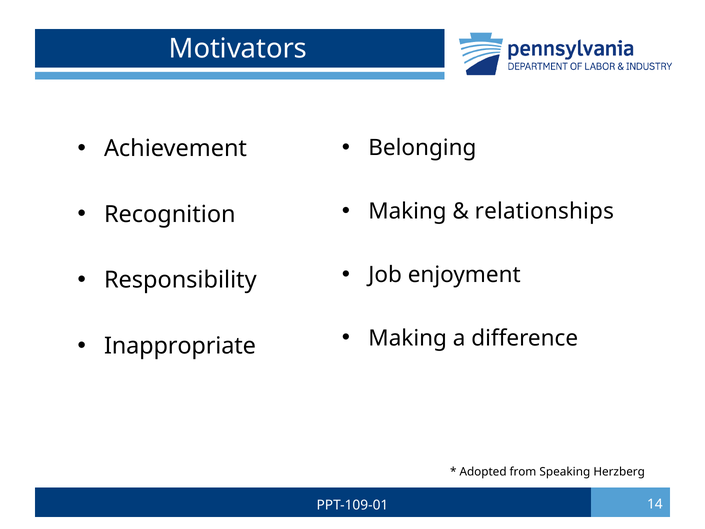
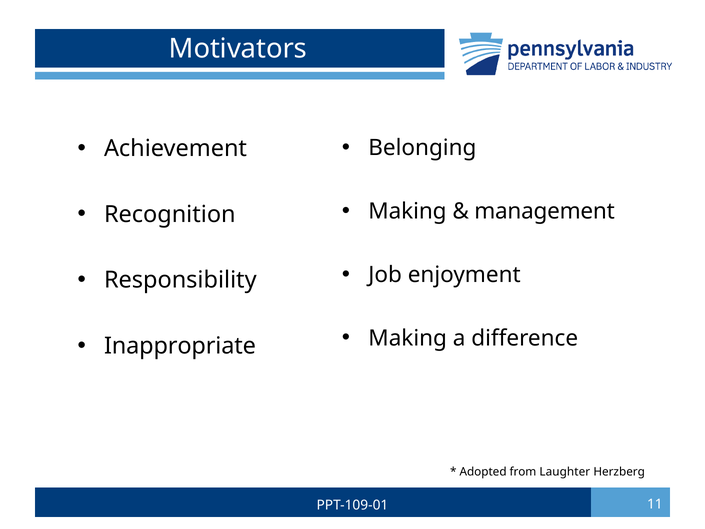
relationships: relationships -> management (545, 211)
Speaking: Speaking -> Laughter (565, 472)
14: 14 -> 11 (655, 504)
